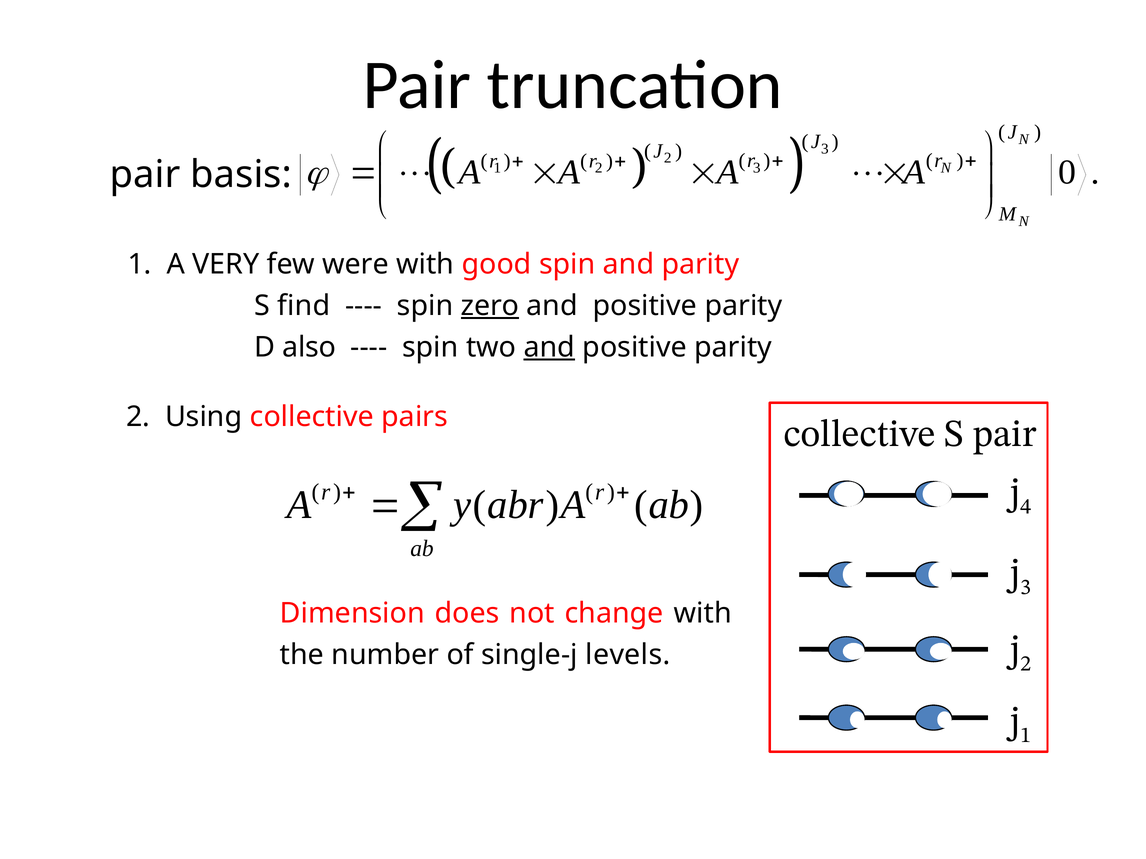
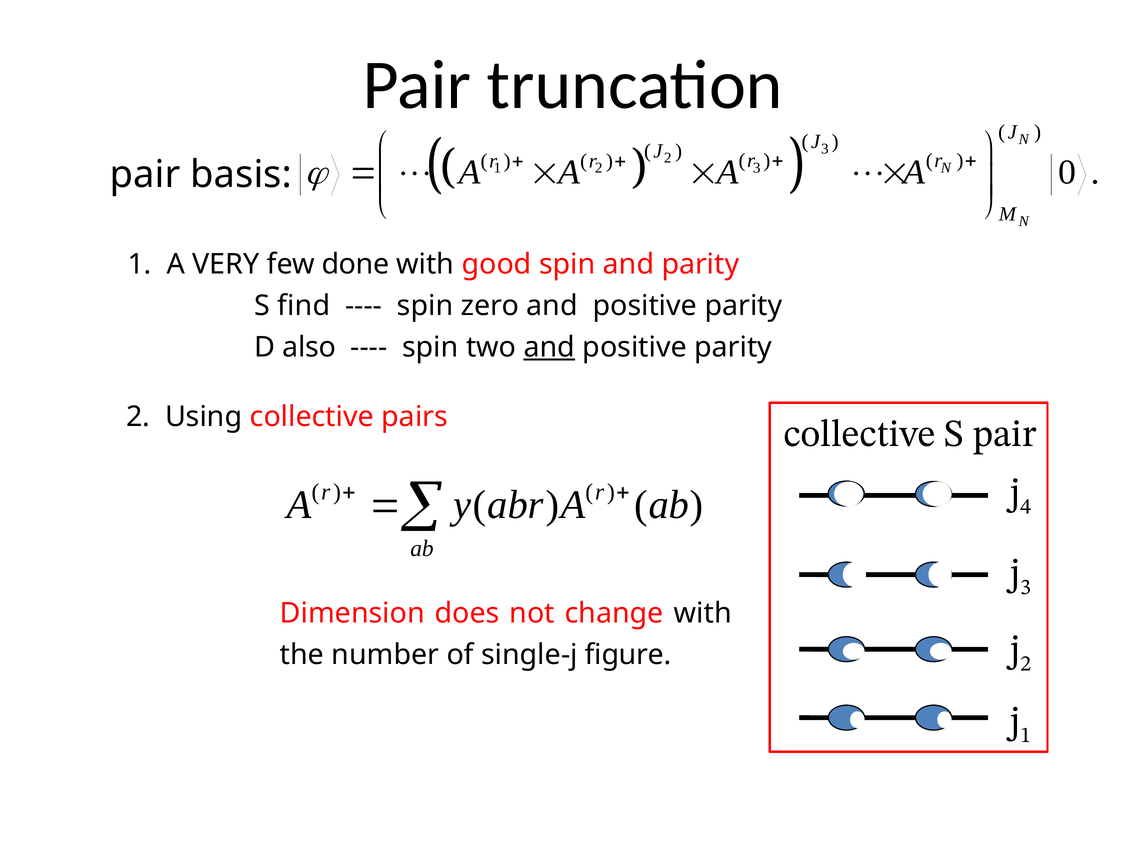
were: were -> done (356, 265)
zero underline: present -> none (490, 306)
levels: levels -> figure (628, 655)
